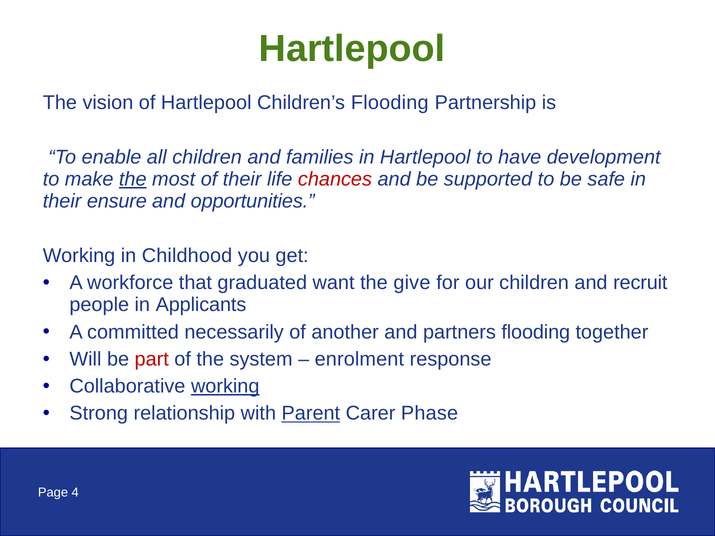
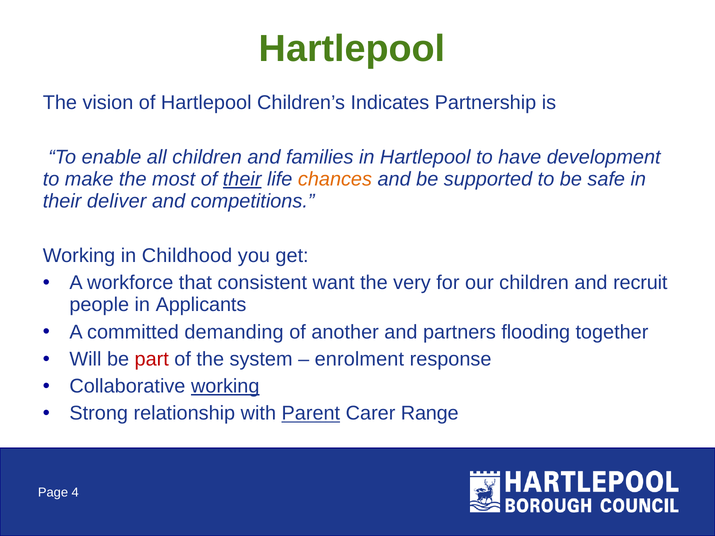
Children’s Flooding: Flooding -> Indicates (390, 103)
the underline: present -> none (133, 179)
their underline: none -> present (242, 179)
chances colour: red -> orange (335, 179)
ensure: ensure -> deliver (117, 201)
opportunities: opportunities -> competitions (253, 201)
graduated: graduated -> consistent (262, 283)
give: give -> very (412, 283)
necessarily: necessarily -> demanding (234, 332)
Phase: Phase -> Range (430, 414)
